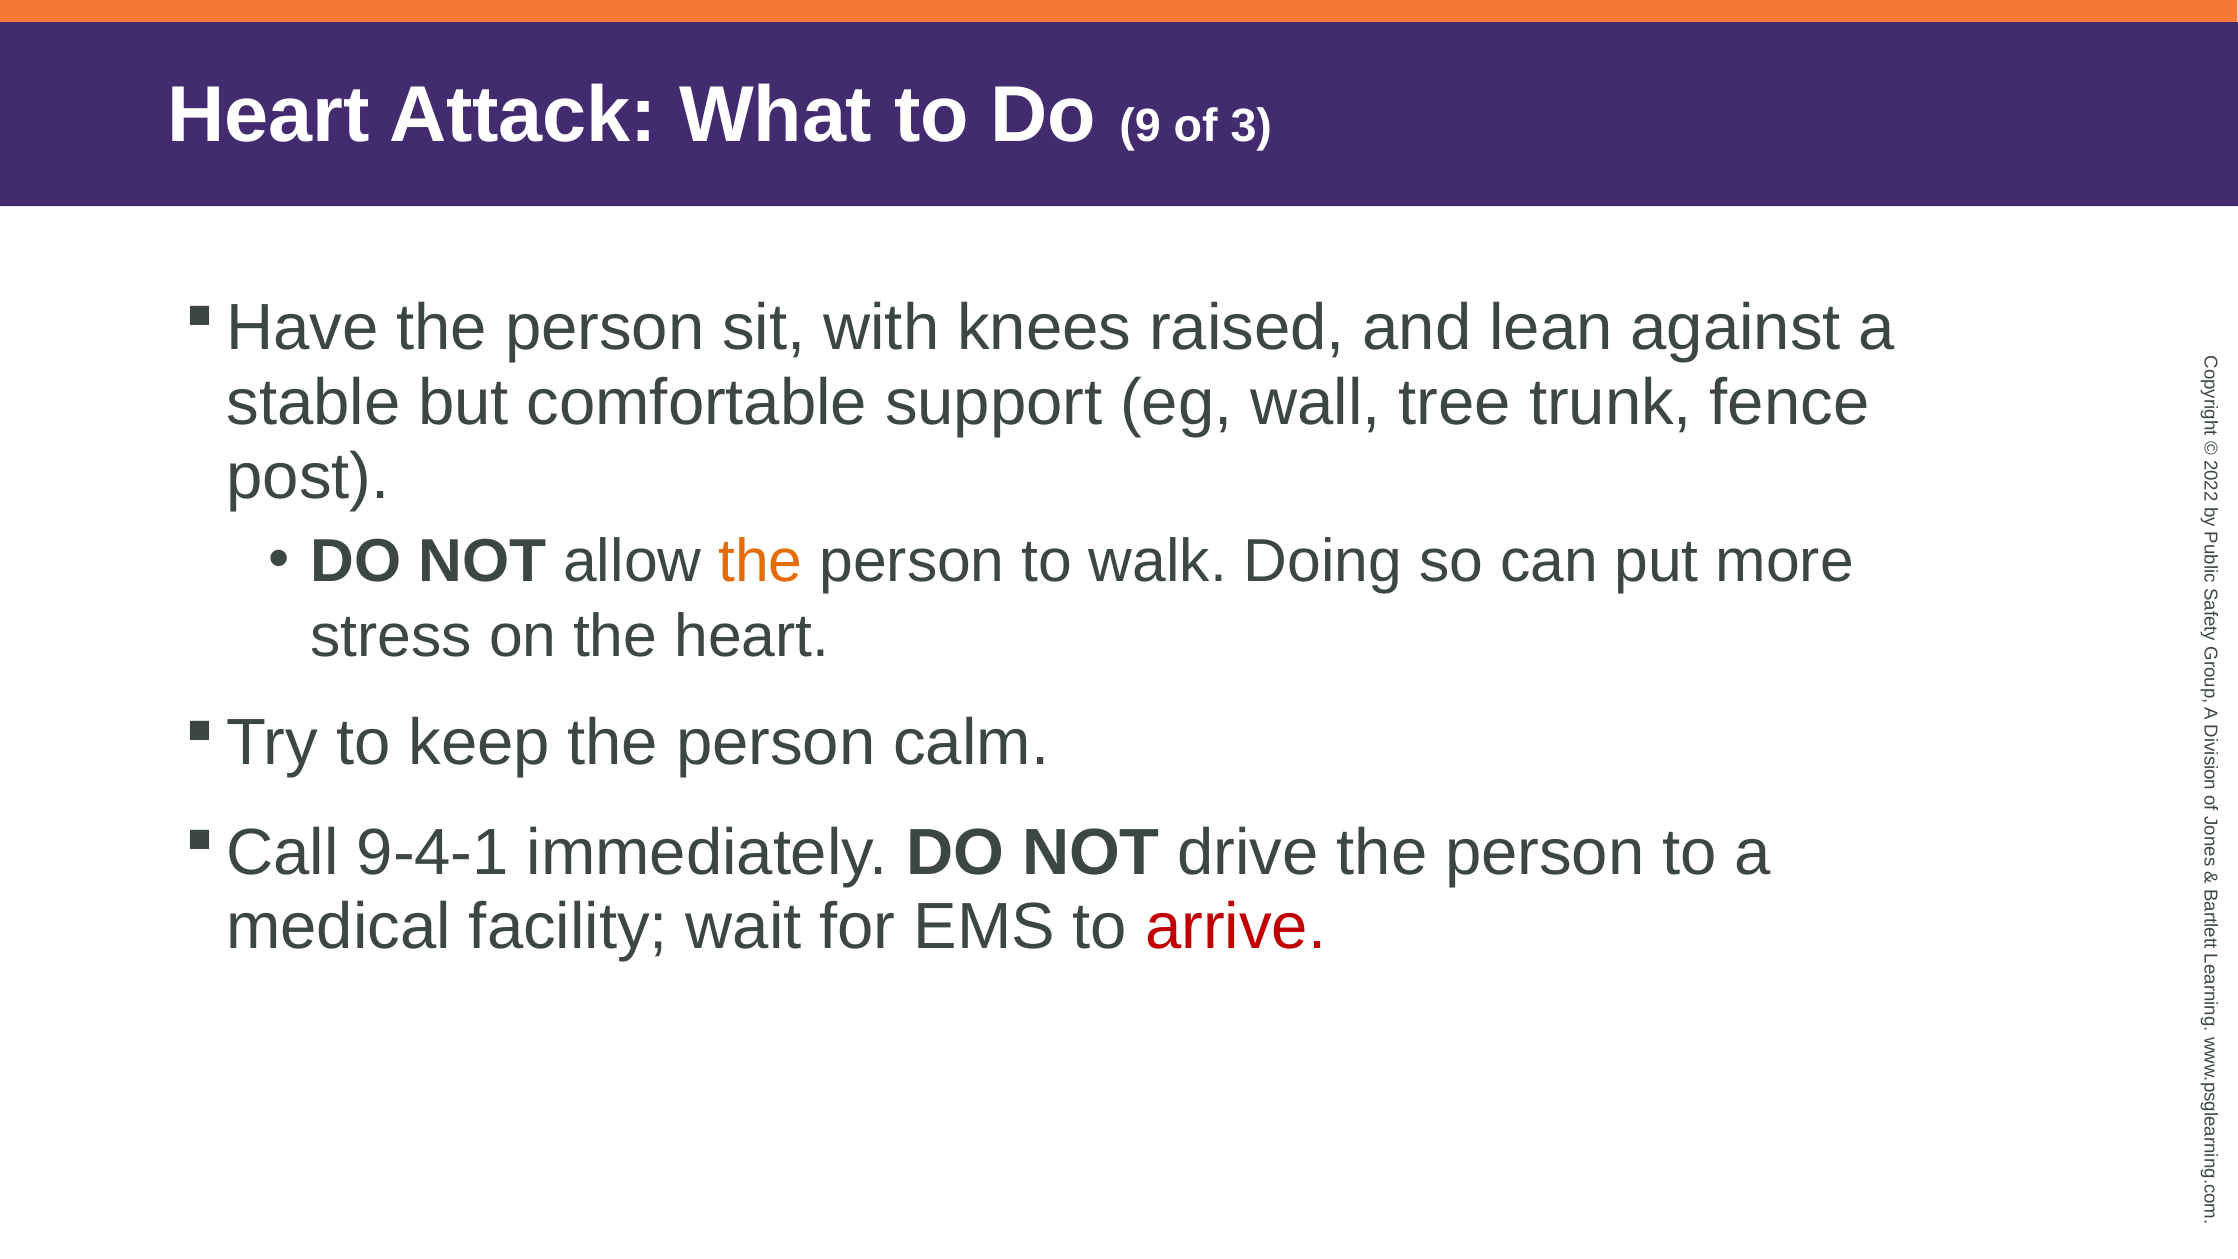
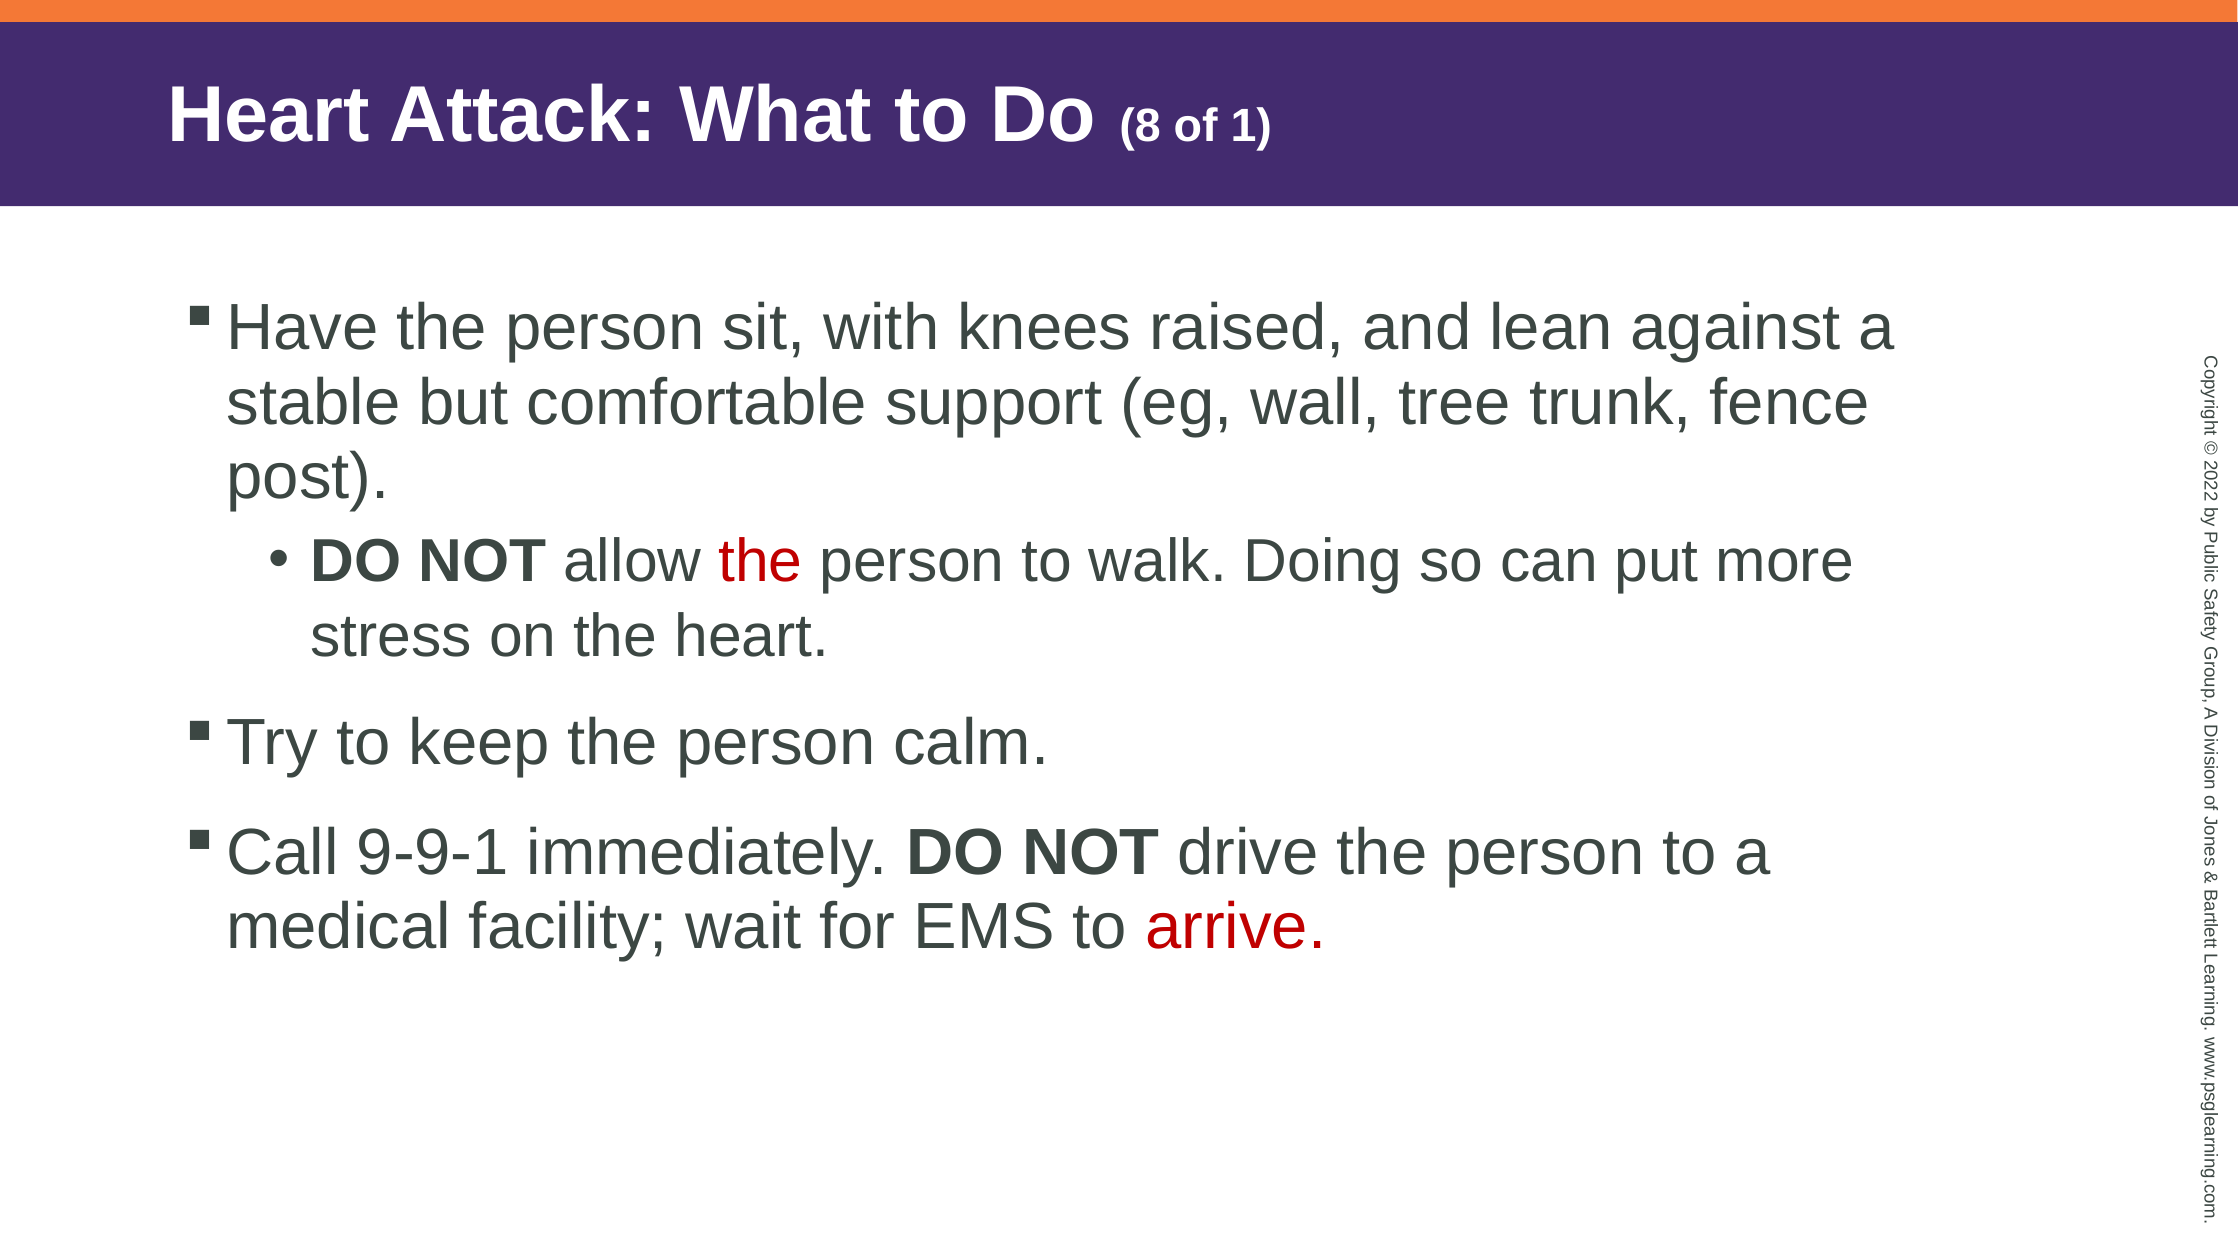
9: 9 -> 8 (1140, 126)
3: 3 -> 1 (1251, 126)
the colour: orange -> red (760, 561)
9-4-1: 9-4-1 -> 9-9-1 (433, 853)
